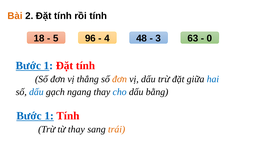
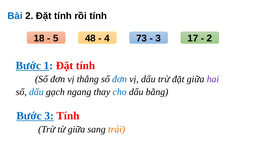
Bài colour: orange -> blue (15, 16)
96: 96 -> 48 (90, 38)
48: 48 -> 73 (142, 38)
63: 63 -> 17 (193, 38)
0: 0 -> 2 (209, 38)
đơn colour: orange -> blue (120, 79)
hai colour: blue -> purple (213, 79)
1: 1 -> 3 (49, 115)
từ thay: thay -> giữa (76, 129)
